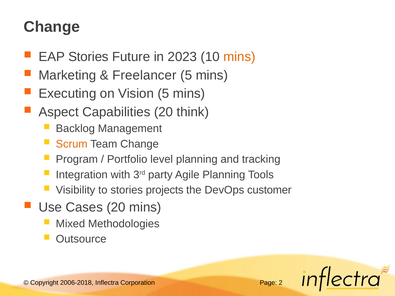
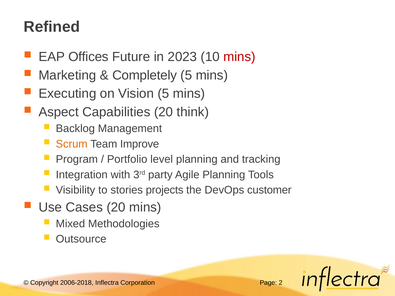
Change: Change -> Refined (52, 27)
EAP Stories: Stories -> Offices (88, 57)
mins colour: orange -> red (239, 57)
Freelancer: Freelancer -> Completely (145, 75)
Team Change: Change -> Improve (140, 144)
